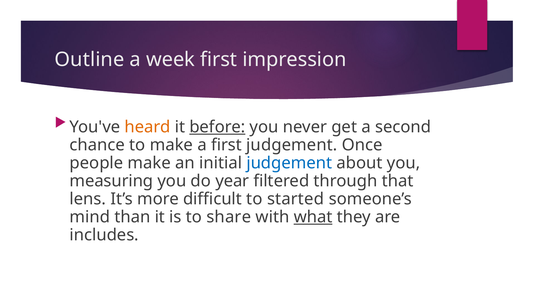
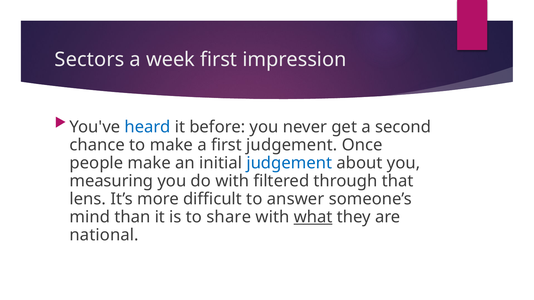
Outline: Outline -> Sectors (89, 60)
heard colour: orange -> blue (148, 127)
before underline: present -> none (217, 127)
do year: year -> with (232, 181)
started: started -> answer (296, 199)
includes: includes -> national (104, 235)
